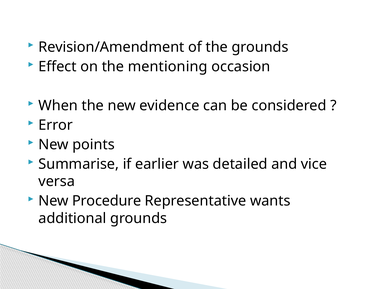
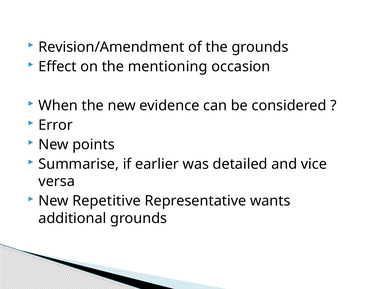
Procedure: Procedure -> Repetitive (107, 201)
